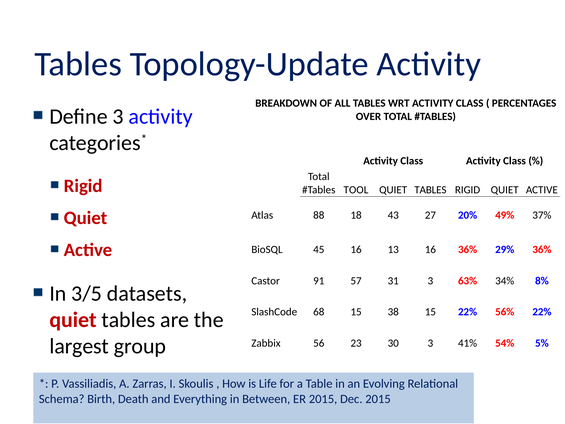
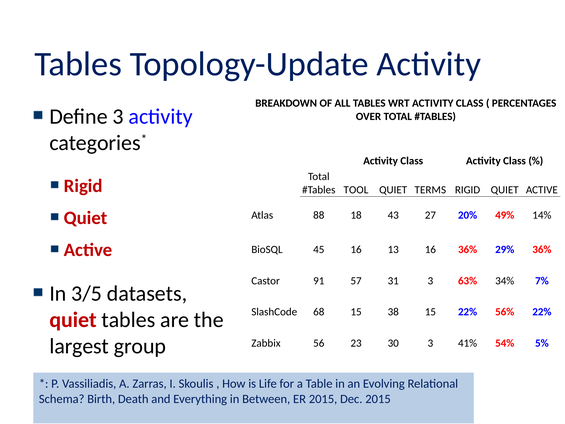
TABLES: TABLES -> TERMS (430, 190)
37%: 37% -> 14% (542, 215)
8%: 8% -> 7% (542, 281)
